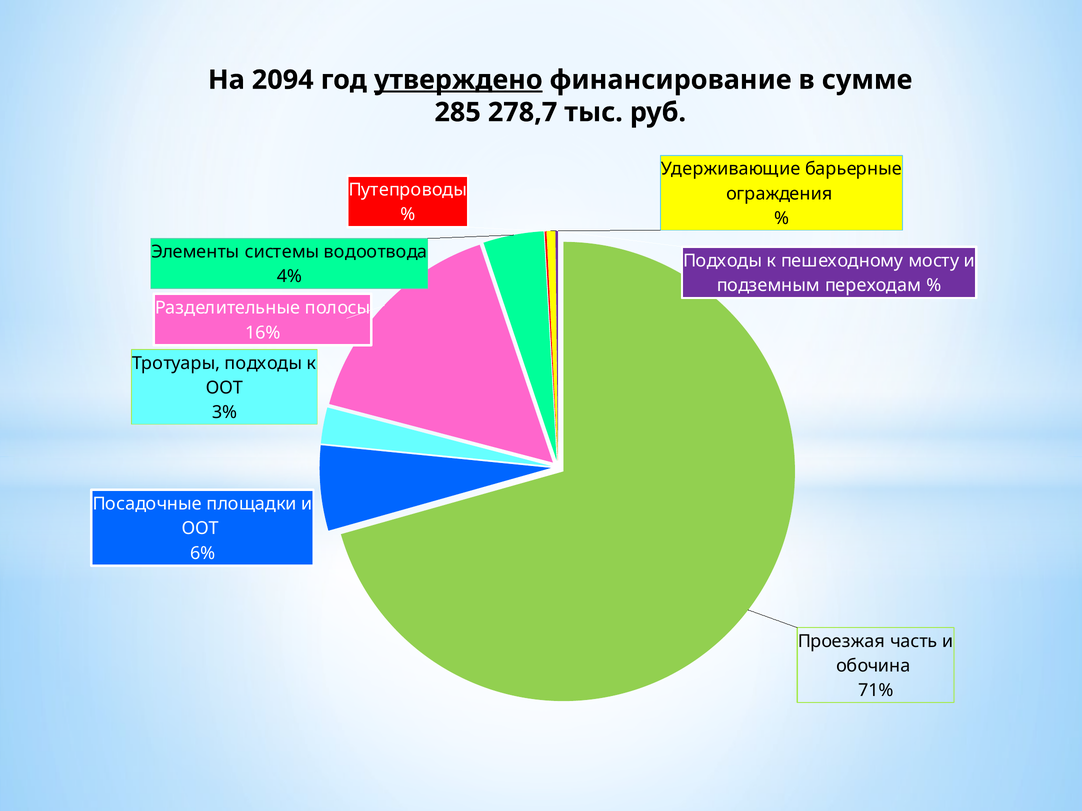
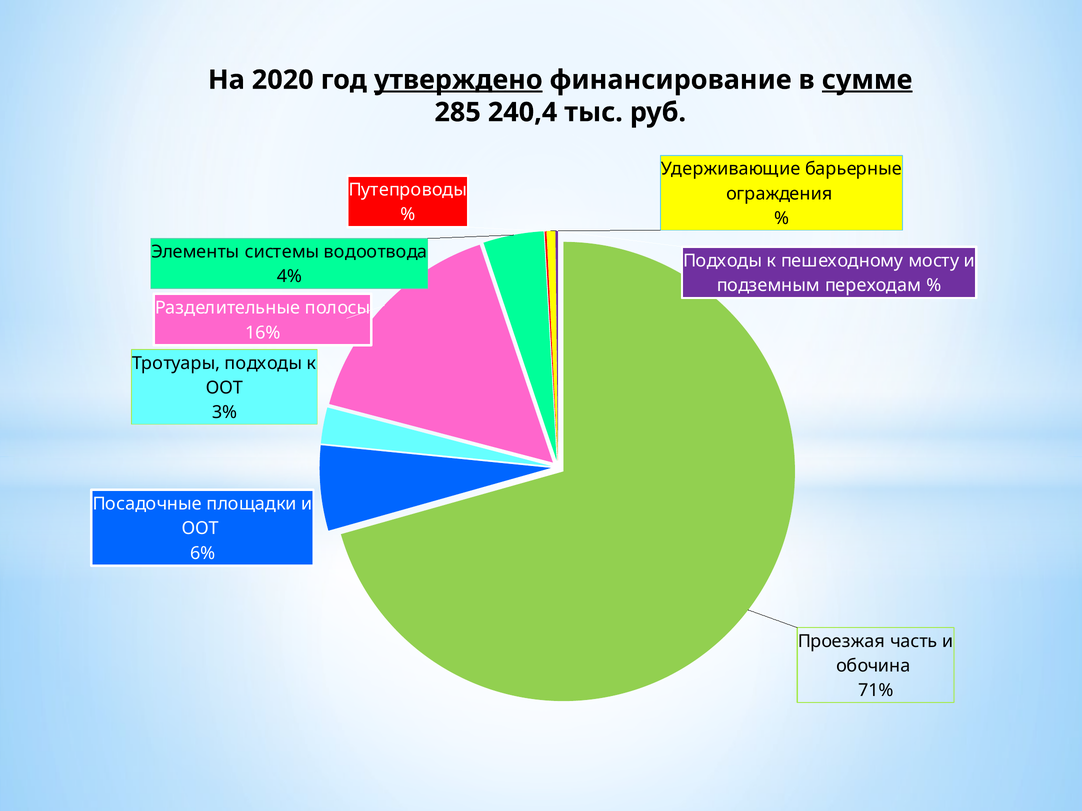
2094: 2094 -> 2020 (283, 80)
сумме underline: none -> present (867, 80)
278,7: 278,7 -> 240,4 (523, 112)
